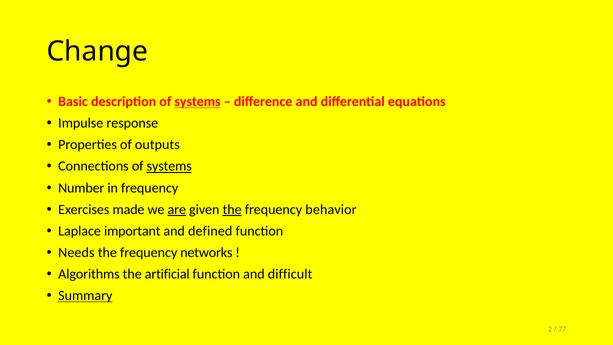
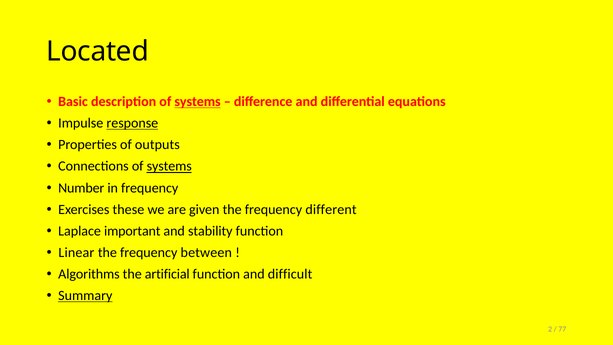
Change: Change -> Located (98, 51)
response underline: none -> present (132, 123)
made: made -> these (128, 209)
are underline: present -> none (177, 209)
the underline: present -> none (232, 209)
behavior: behavior -> different (331, 209)
defined: defined -> stability (210, 231)
Needs: Needs -> Linear (76, 252)
networks: networks -> between (206, 252)
